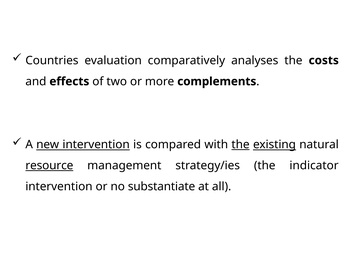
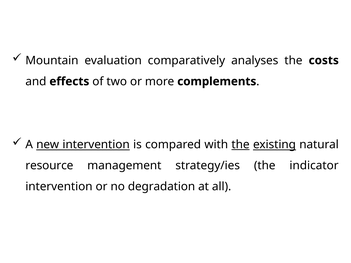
Countries: Countries -> Mountain (52, 60)
resource underline: present -> none (49, 166)
substantiate: substantiate -> degradation (162, 187)
